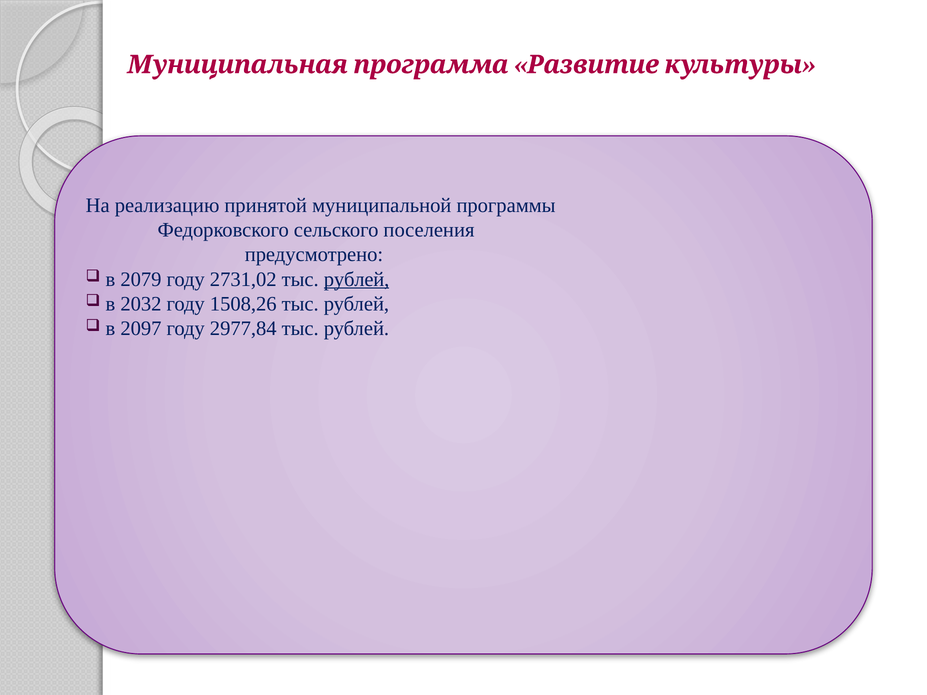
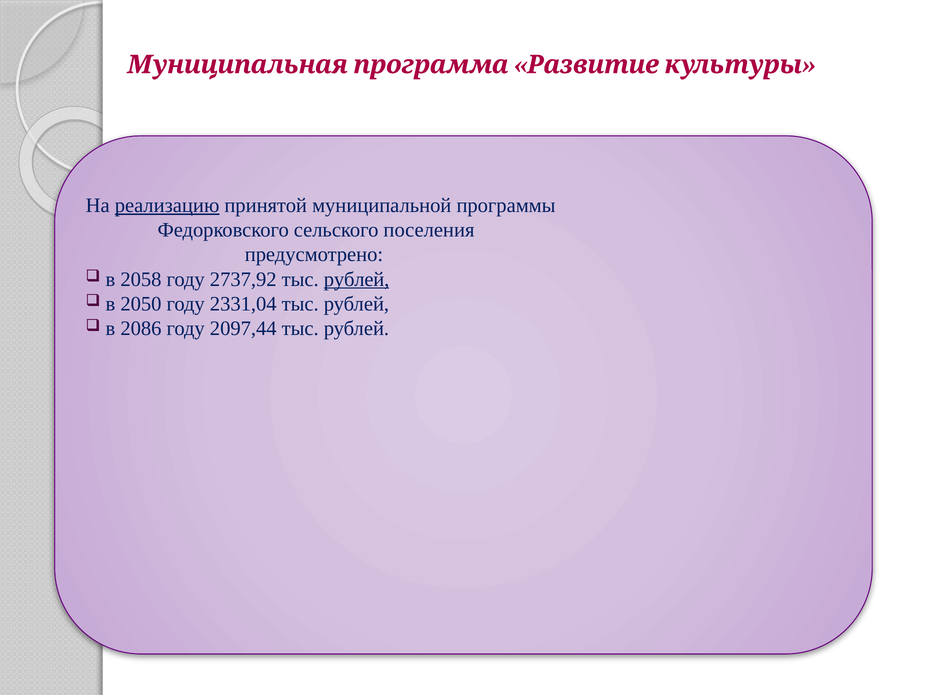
реализацию underline: none -> present (167, 205)
2079: 2079 -> 2058 (141, 279)
2731,02: 2731,02 -> 2737,92 (243, 279)
2032: 2032 -> 2050 (141, 304)
1508,26: 1508,26 -> 2331,04 (243, 304)
2097: 2097 -> 2086 (141, 329)
2977,84: 2977,84 -> 2097,44 (243, 329)
